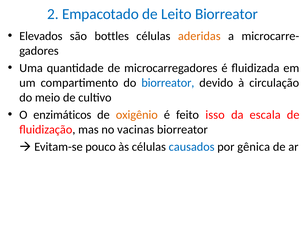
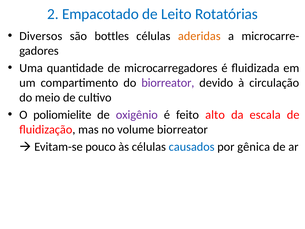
Leito Biorreator: Biorreator -> Rotatórias (226, 14)
Elevados: Elevados -> Diversos (41, 36)
biorreator colour: blue -> purple (168, 83)
enzimáticos: enzimáticos -> poliomielite (62, 115)
oxigênio colour: orange -> purple (137, 115)
isso: isso -> alto (215, 115)
vacinas: vacinas -> volume (136, 129)
